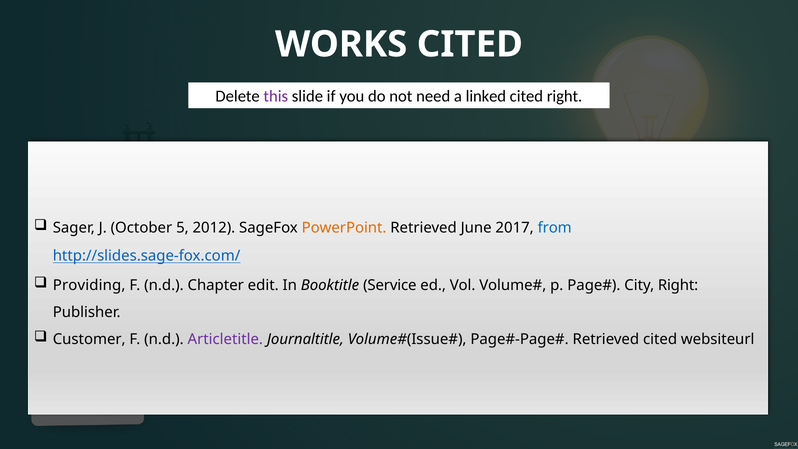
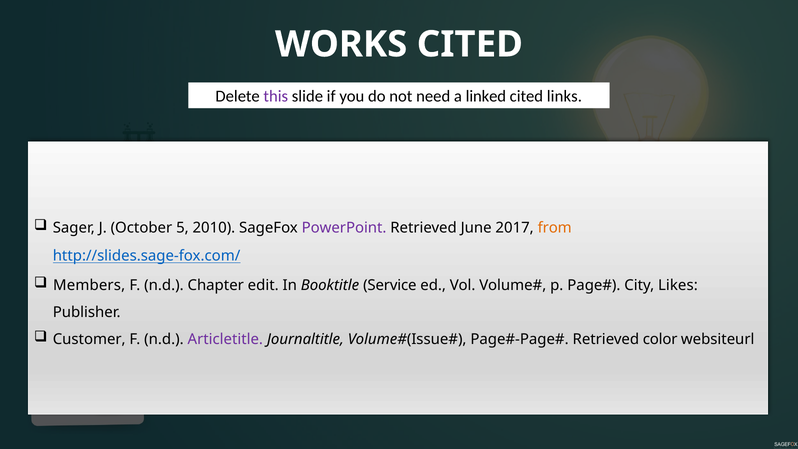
cited right: right -> links (564, 96)
2012: 2012 -> 2010 (214, 228)
PowerPoint colour: orange -> purple (344, 228)
from colour: blue -> orange (555, 228)
Providing: Providing -> Members (89, 285)
City Right: Right -> Likes (678, 285)
Retrieved cited: cited -> color (660, 339)
